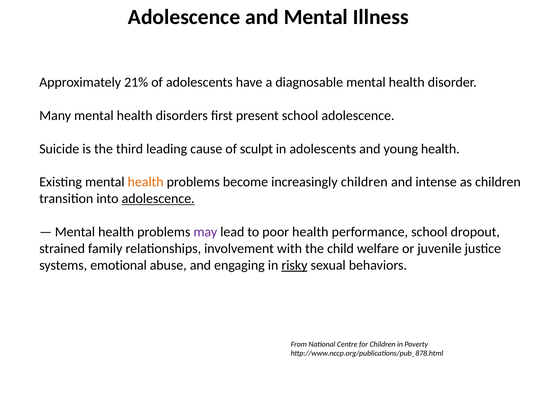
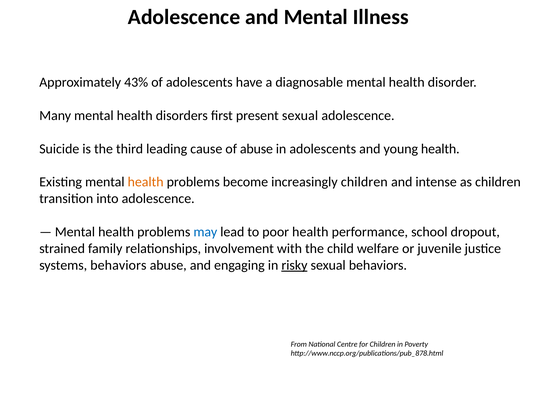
21%: 21% -> 43% (136, 82)
present school: school -> sexual (300, 116)
of sculpt: sculpt -> abuse (256, 149)
adolescence underline: present -> none (158, 199)
may colour: purple -> blue (205, 232)
systems emotional: emotional -> behaviors (118, 265)
